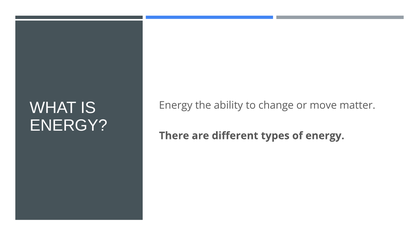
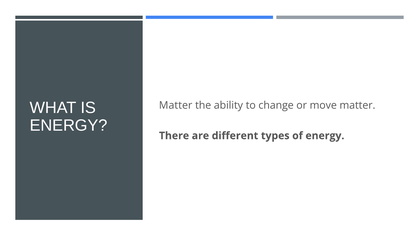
Energy: Energy -> Matter (176, 105)
